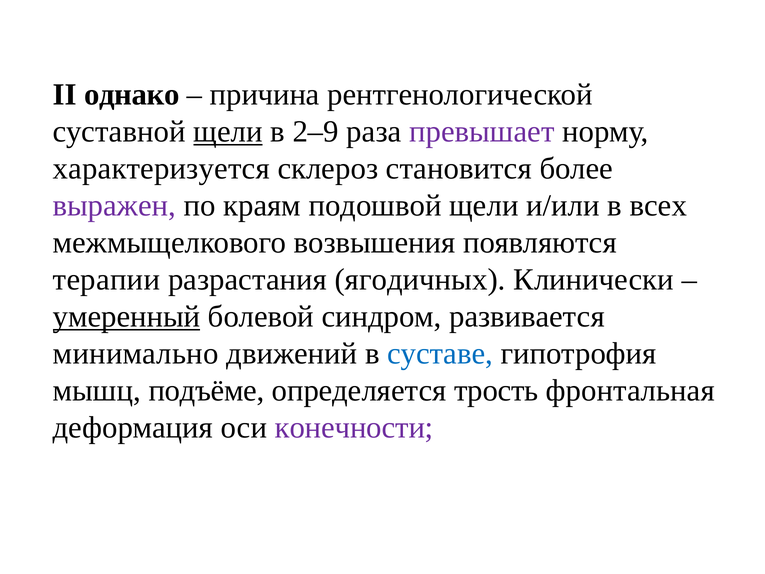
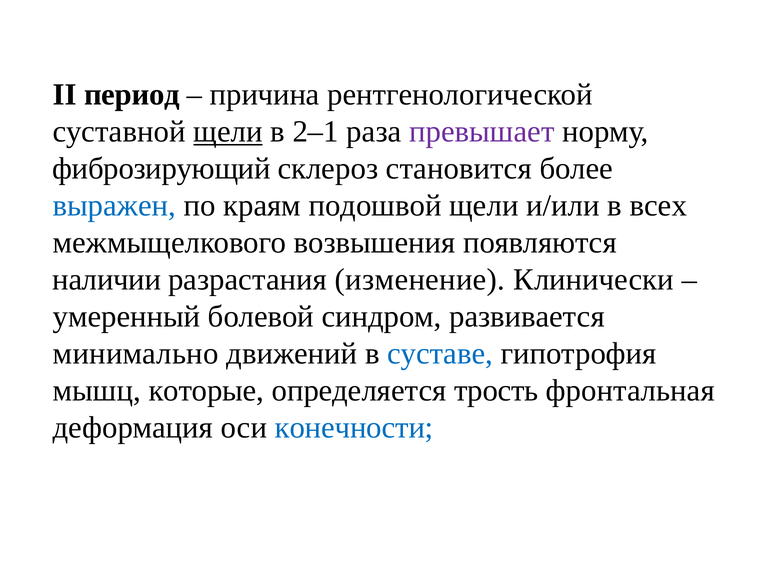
однако: однако -> период (132, 94)
2–9: 2–9 -> 2–1 (316, 131)
характеризуется: характеризуется -> фиброзирующий (161, 168)
выражен colour: purple -> blue (114, 205)
терапии: терапии -> наличии (107, 279)
ягодичных: ягодичных -> изменение (420, 279)
умеренный underline: present -> none (127, 316)
подъёме: подъёме -> которые (206, 390)
конечности colour: purple -> blue (354, 427)
